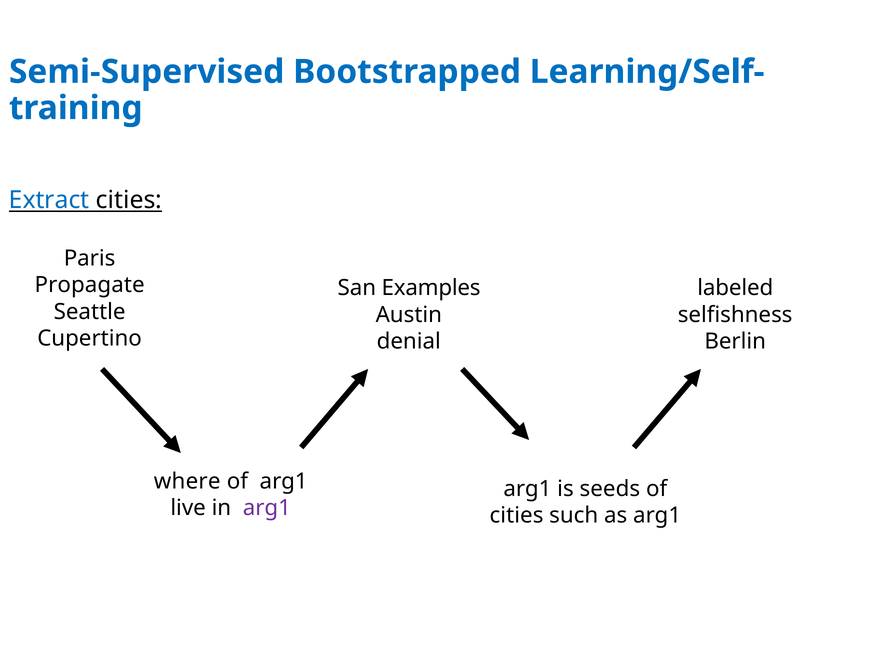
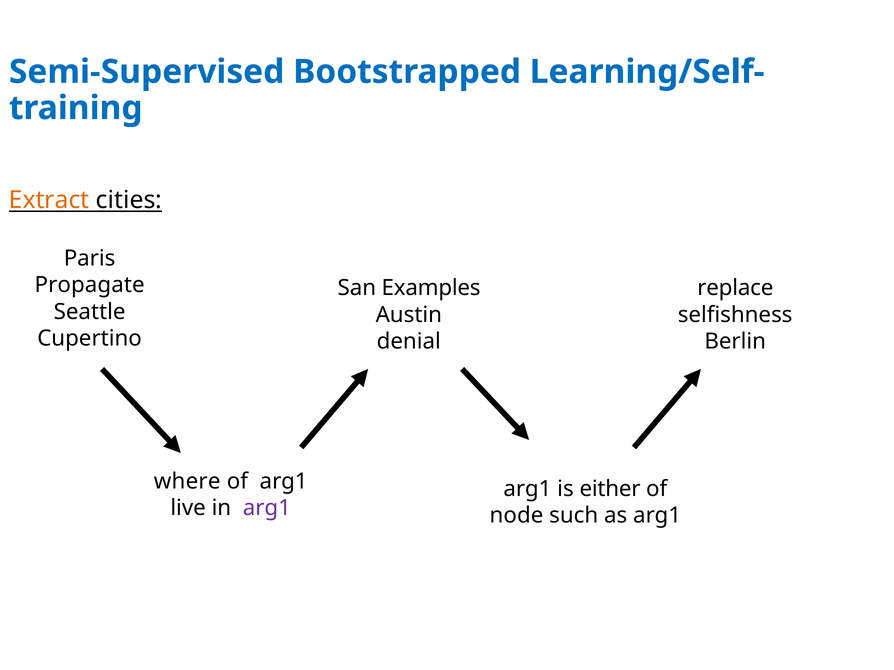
Extract colour: blue -> orange (49, 200)
labeled: labeled -> replace (735, 288)
seeds: seeds -> either (610, 489)
cities: cities -> node (517, 516)
